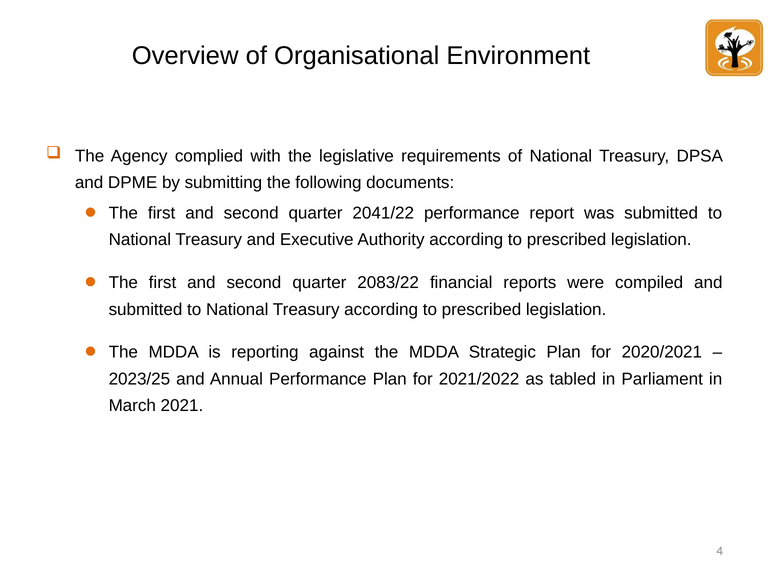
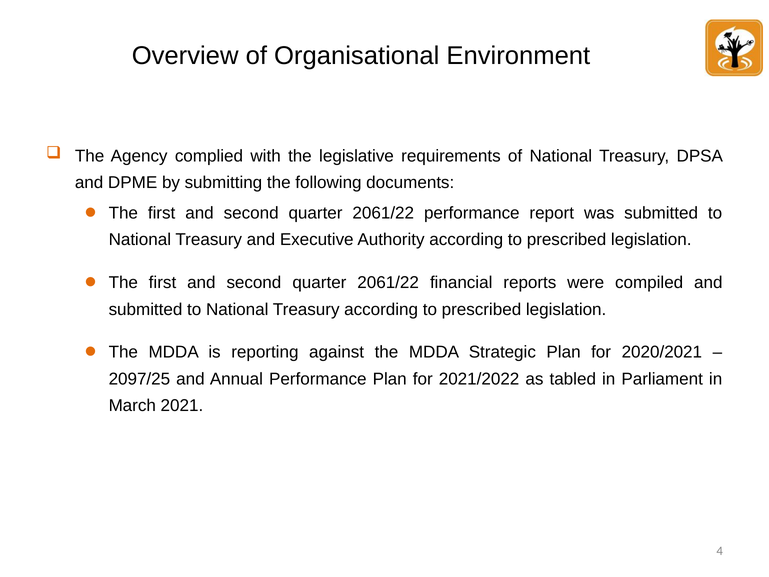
2041/22: 2041/22 -> 2061/22 (383, 213)
2083/22: 2083/22 -> 2061/22 (388, 283)
2023/25: 2023/25 -> 2097/25 (139, 379)
